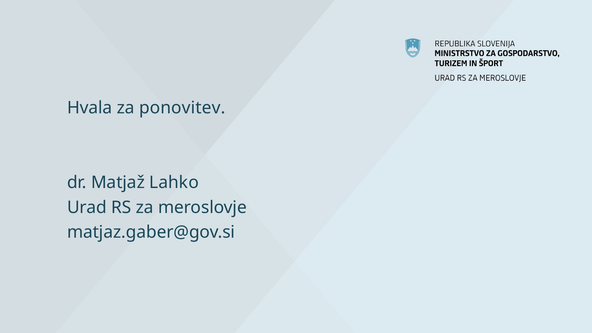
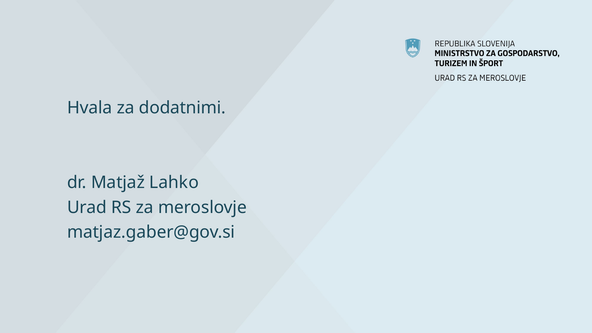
ponovitev: ponovitev -> dodatnimi (182, 108)
